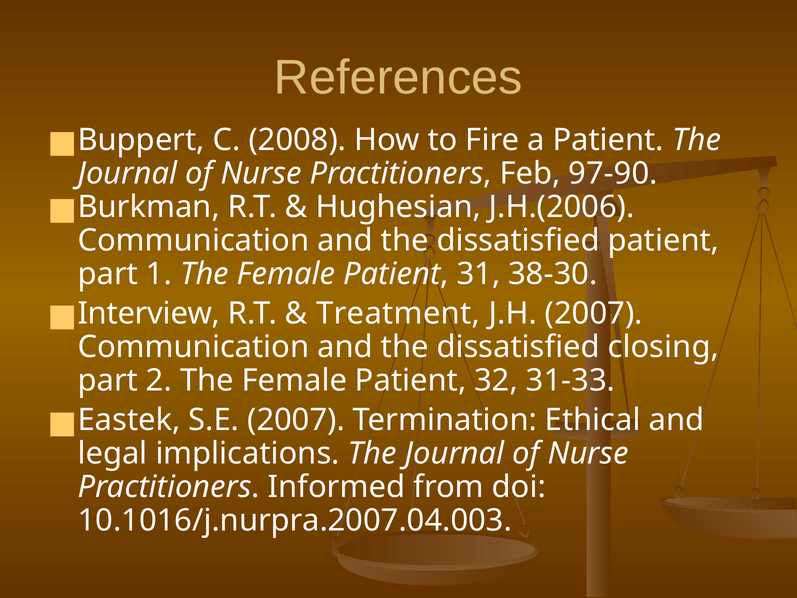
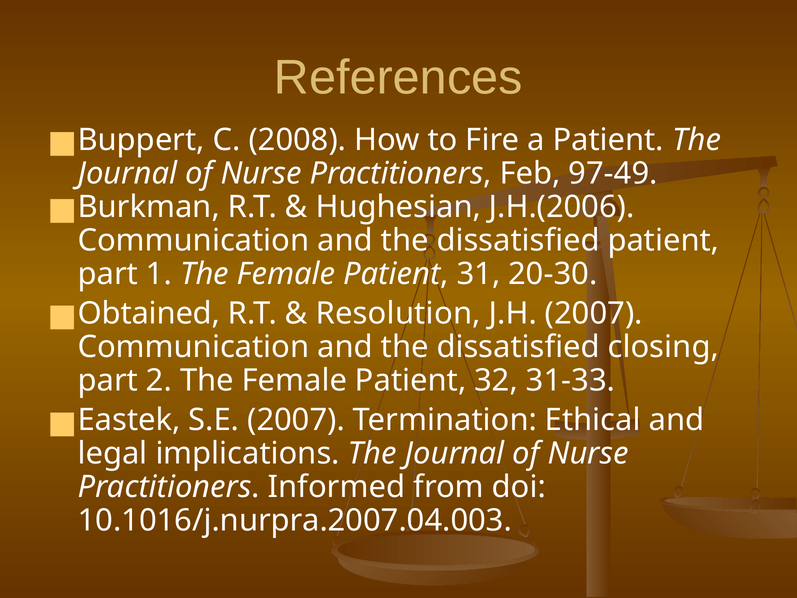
97-90: 97-90 -> 97-49 (613, 173)
38-30: 38-30 -> 20-30 (553, 274)
Interview: Interview -> Obtained (149, 313)
Treatment: Treatment -> Resolution (398, 313)
